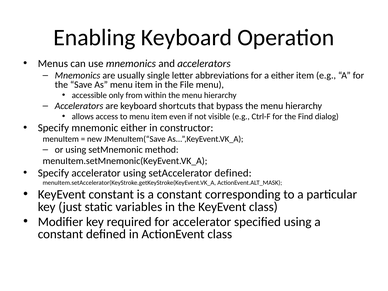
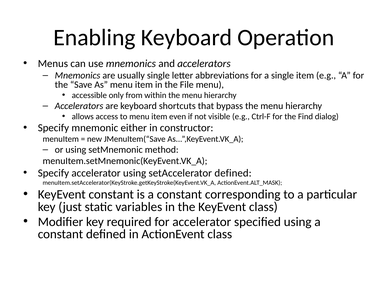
a either: either -> single (283, 75)
